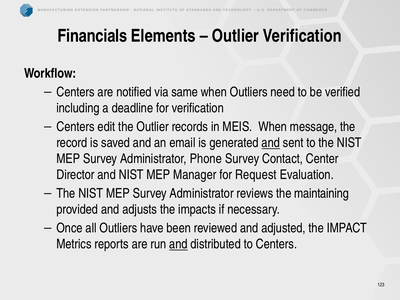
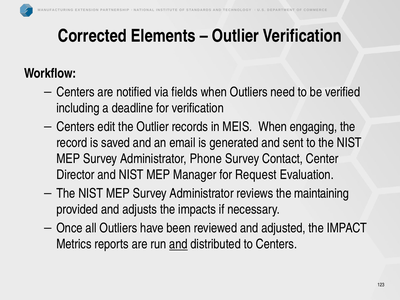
Financials: Financials -> Corrected (92, 36)
same: same -> fields (185, 92)
message: message -> engaging (314, 127)
and underline: present -> none (271, 143)
